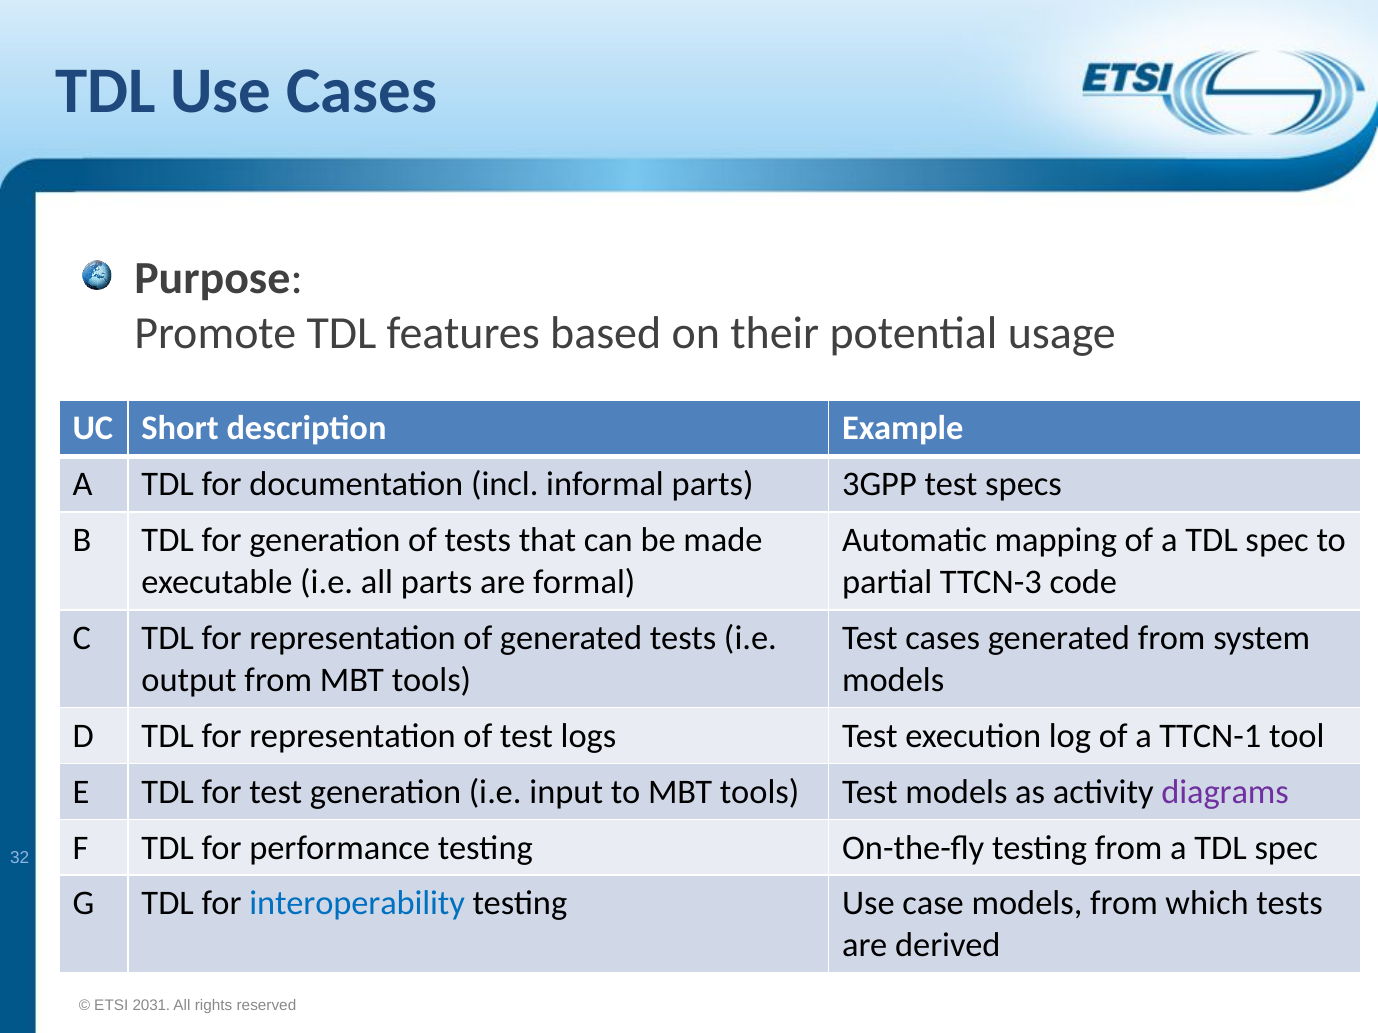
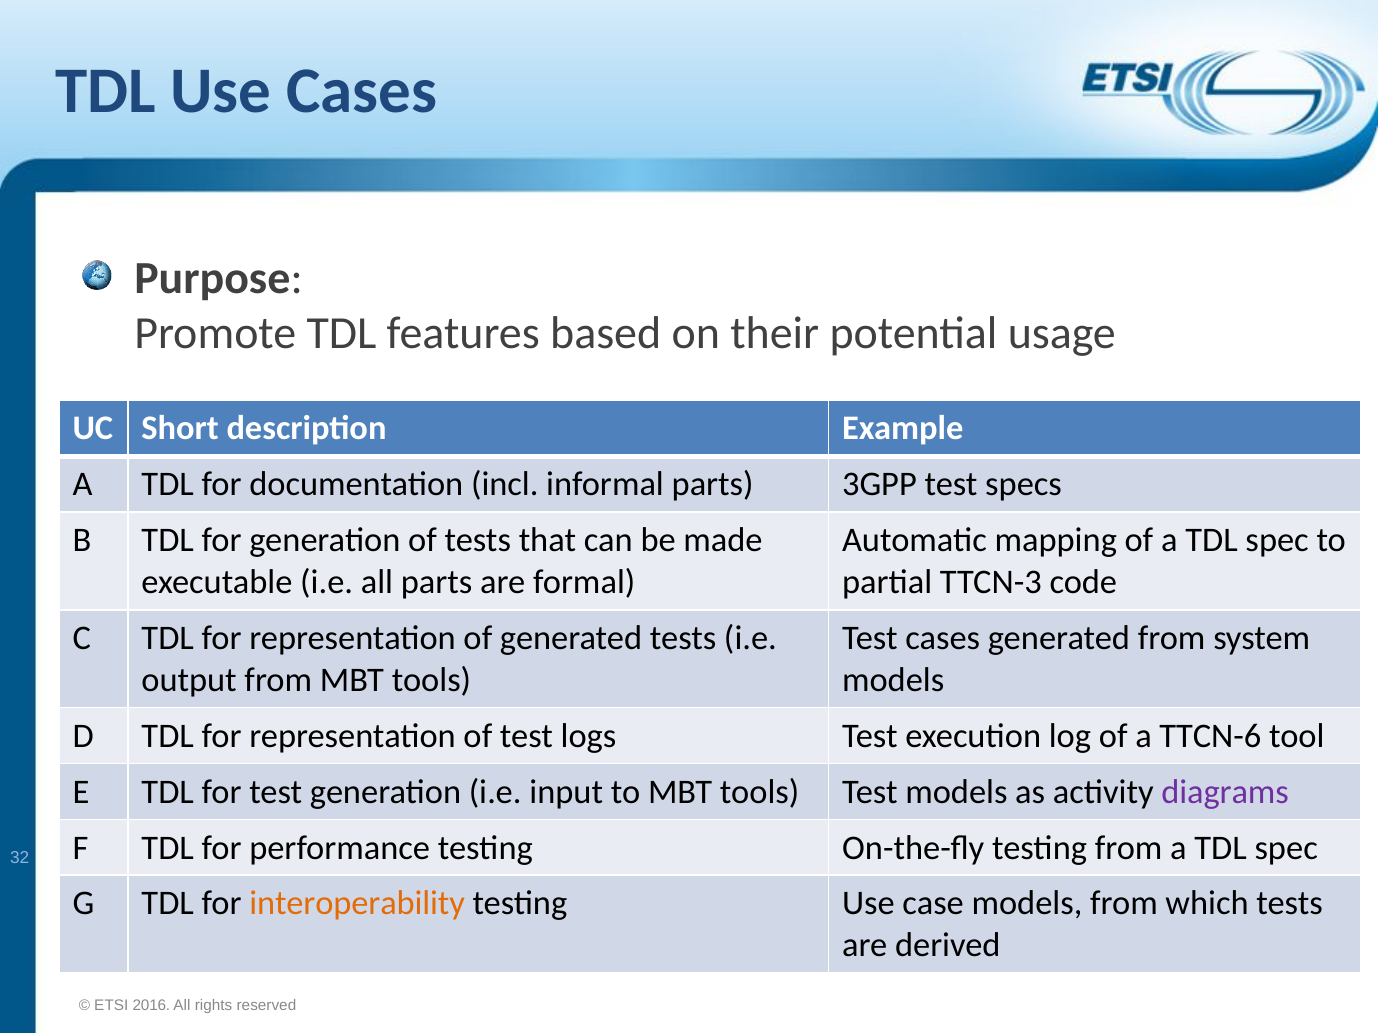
TTCN-1: TTCN-1 -> TTCN-6 (1210, 736)
interoperability colour: blue -> orange (357, 904)
2031: 2031 -> 2016 (151, 1006)
